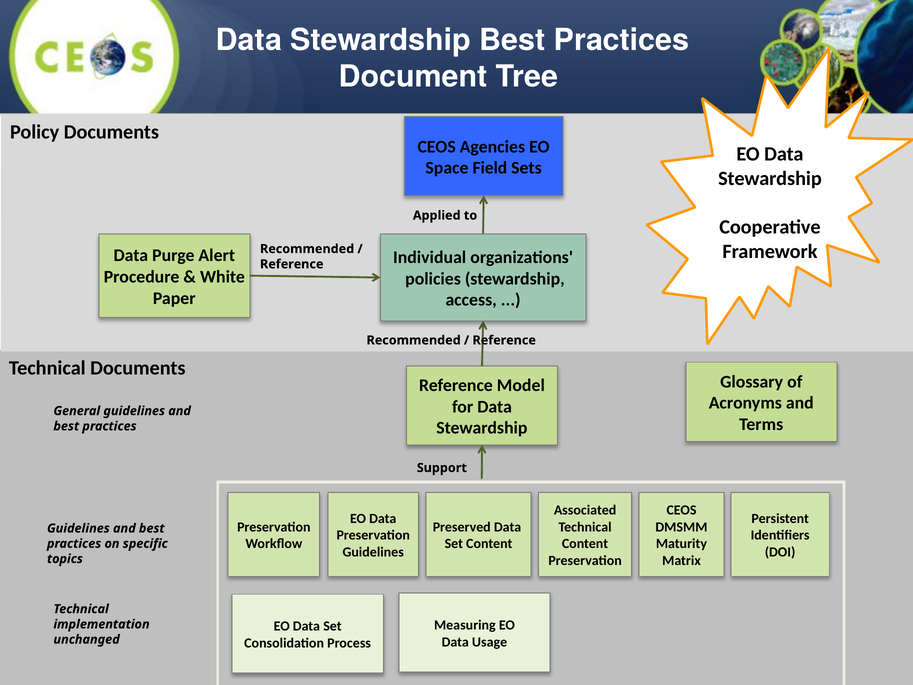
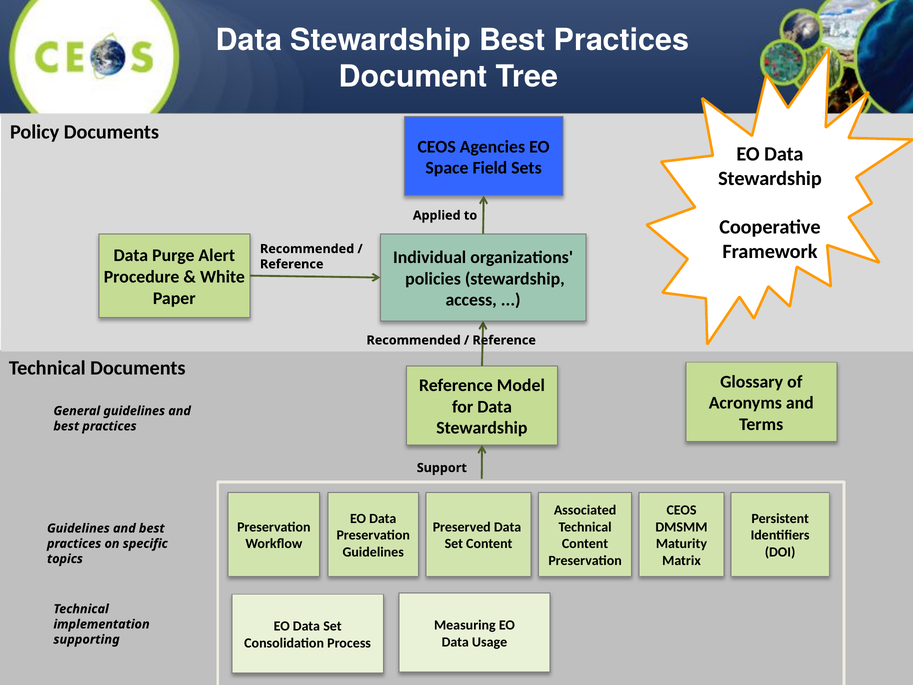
unchanged: unchanged -> supporting (87, 639)
